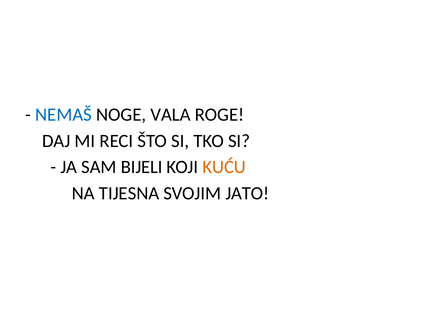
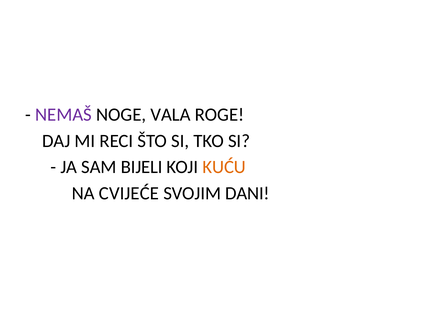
NEMAŠ colour: blue -> purple (64, 115)
TIJESNA: TIJESNA -> CVIJEĆE (129, 193)
JATO: JATO -> DANI (247, 193)
